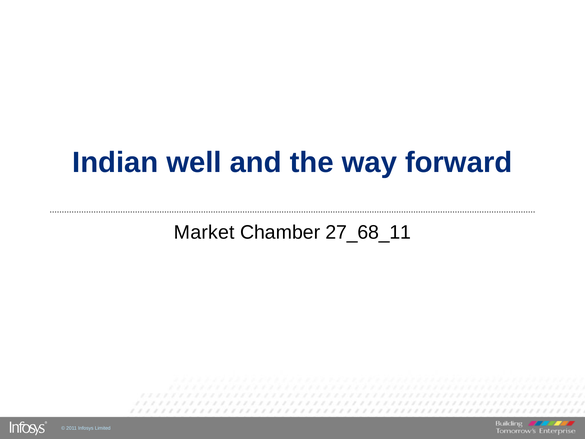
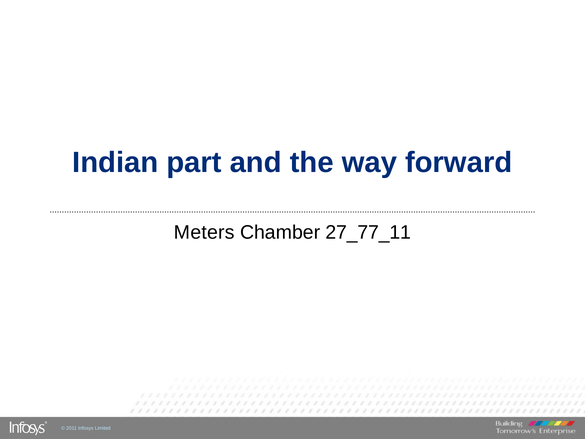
well: well -> part (194, 162)
Market: Market -> Meters (204, 232)
27_68_11: 27_68_11 -> 27_77_11 (368, 232)
